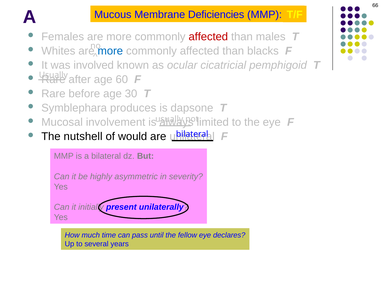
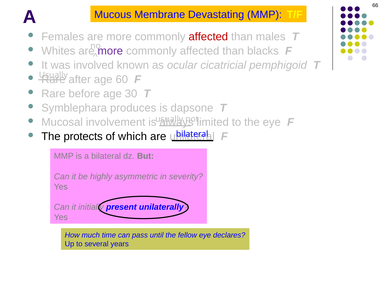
Deficiencies: Deficiencies -> Devastating (216, 15)
more colour: blue -> purple (110, 51)
nutshell: nutshell -> protects (83, 136)
would: would -> which (133, 136)
